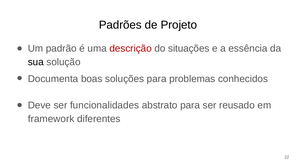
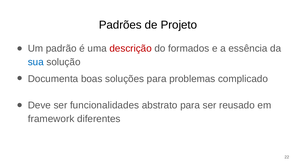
situações: situações -> formados (189, 49)
sua colour: black -> blue (36, 62)
conhecidos: conhecidos -> complicado (243, 79)
